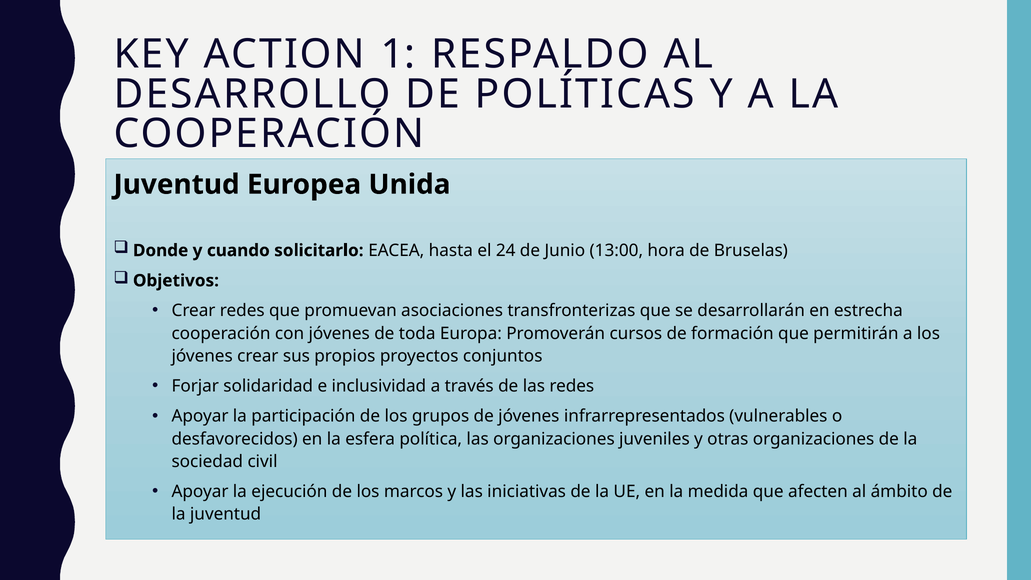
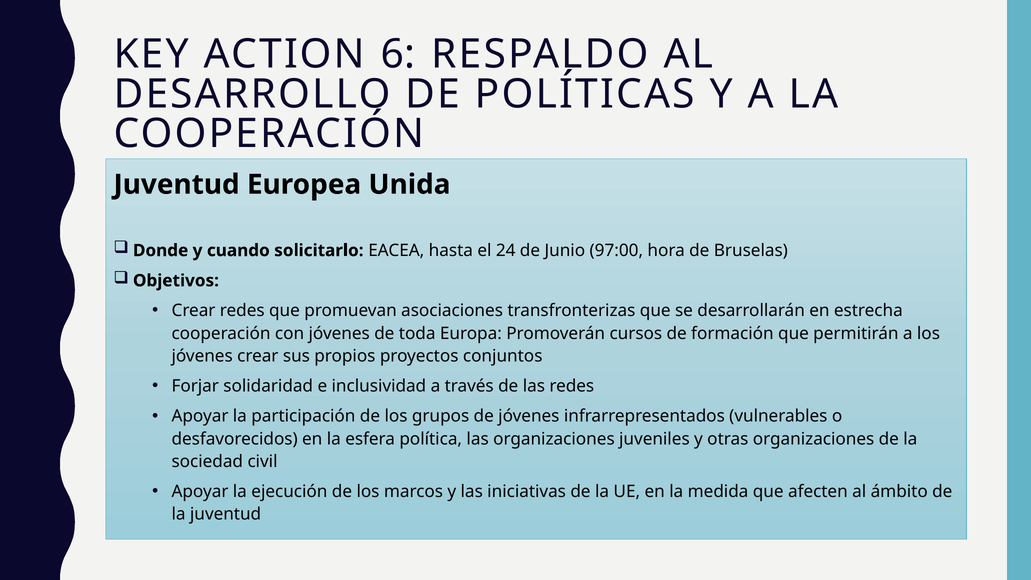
1: 1 -> 6 (398, 54)
13:00: 13:00 -> 97:00 (616, 250)
